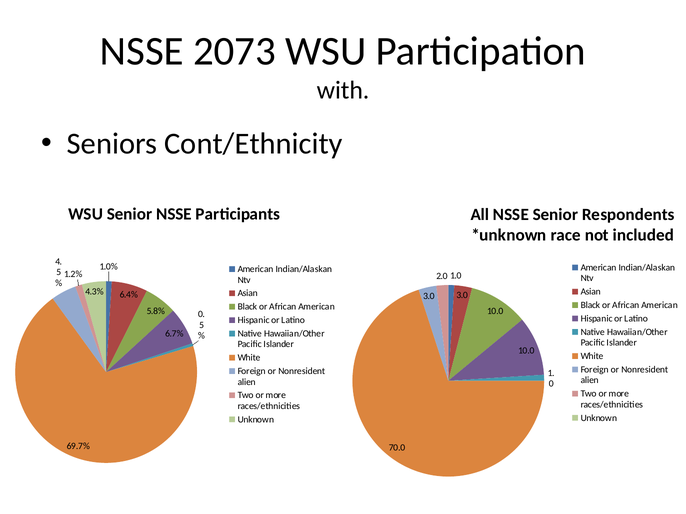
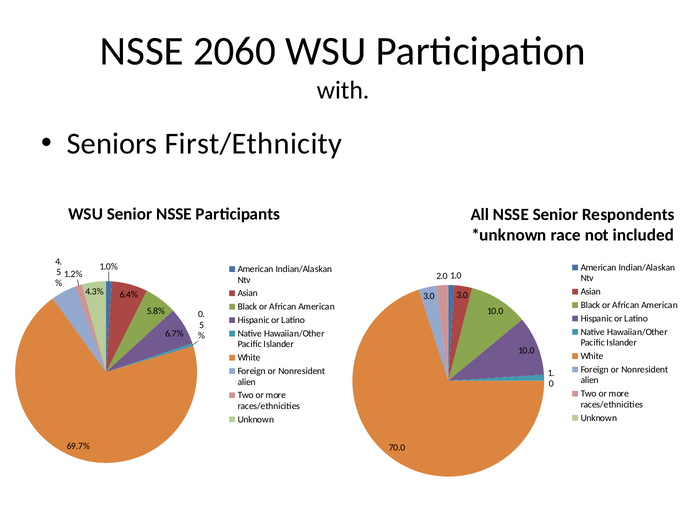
2073: 2073 -> 2060 (234, 51)
Cont/Ethnicity: Cont/Ethnicity -> First/Ethnicity (253, 144)
